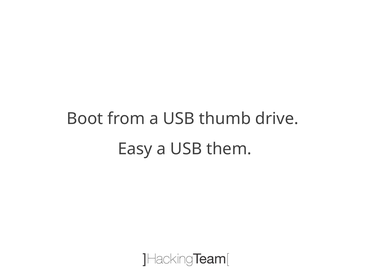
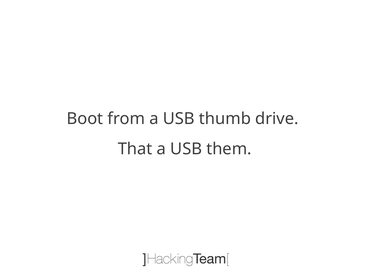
Easy: Easy -> That (135, 149)
